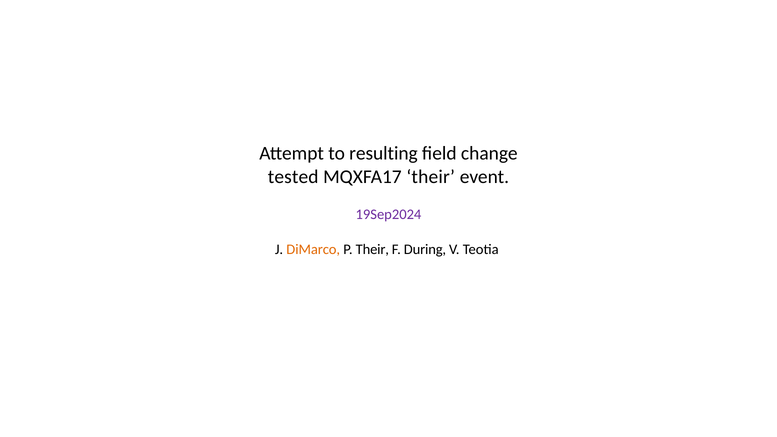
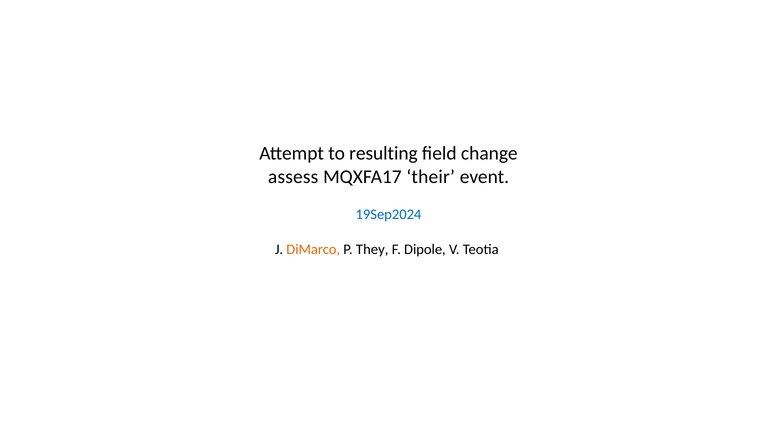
tested: tested -> assess (293, 177)
19Sep2024 colour: purple -> blue (388, 214)
P Their: Their -> They (372, 249)
During: During -> Dipole (425, 249)
